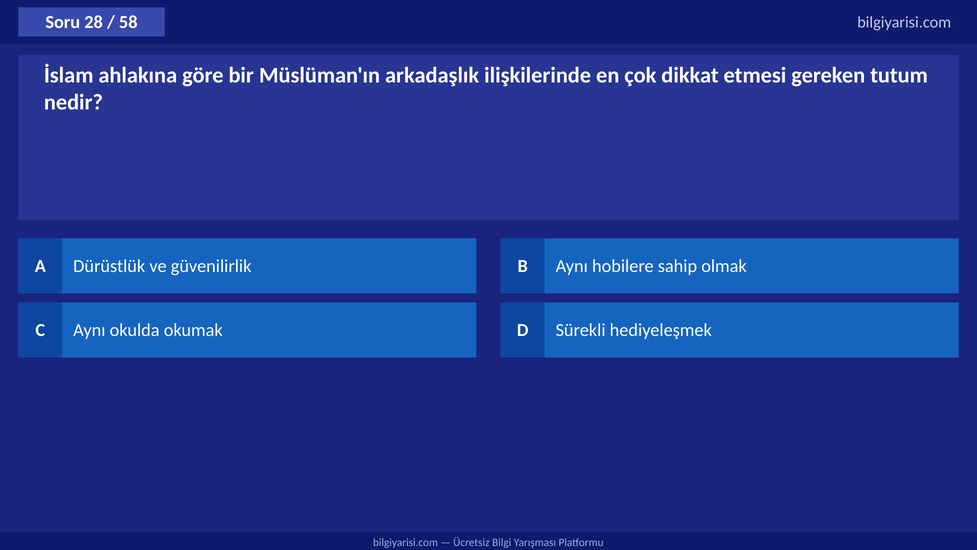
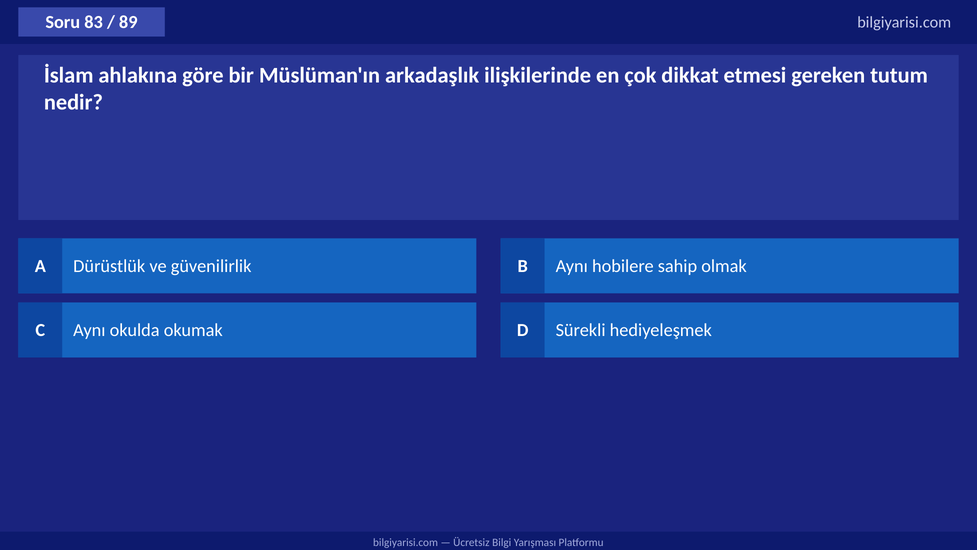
28: 28 -> 83 (94, 22)
58: 58 -> 89 (128, 22)
